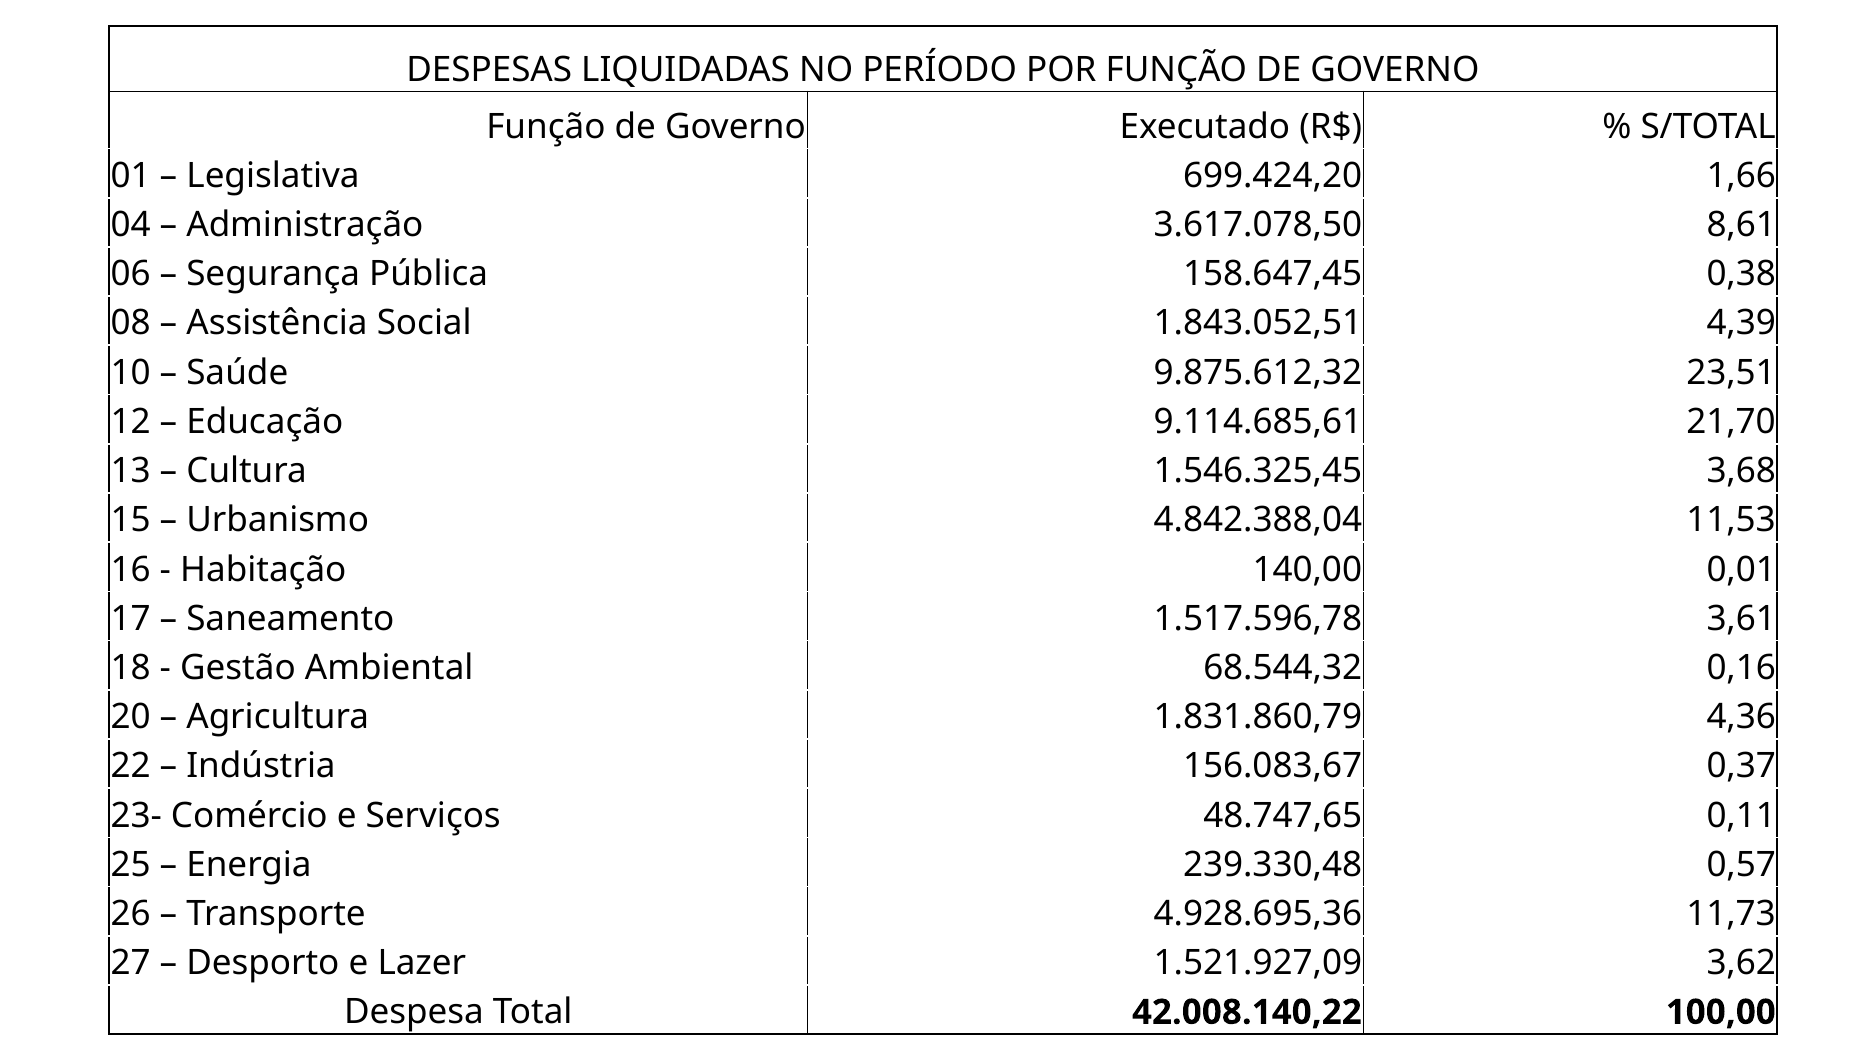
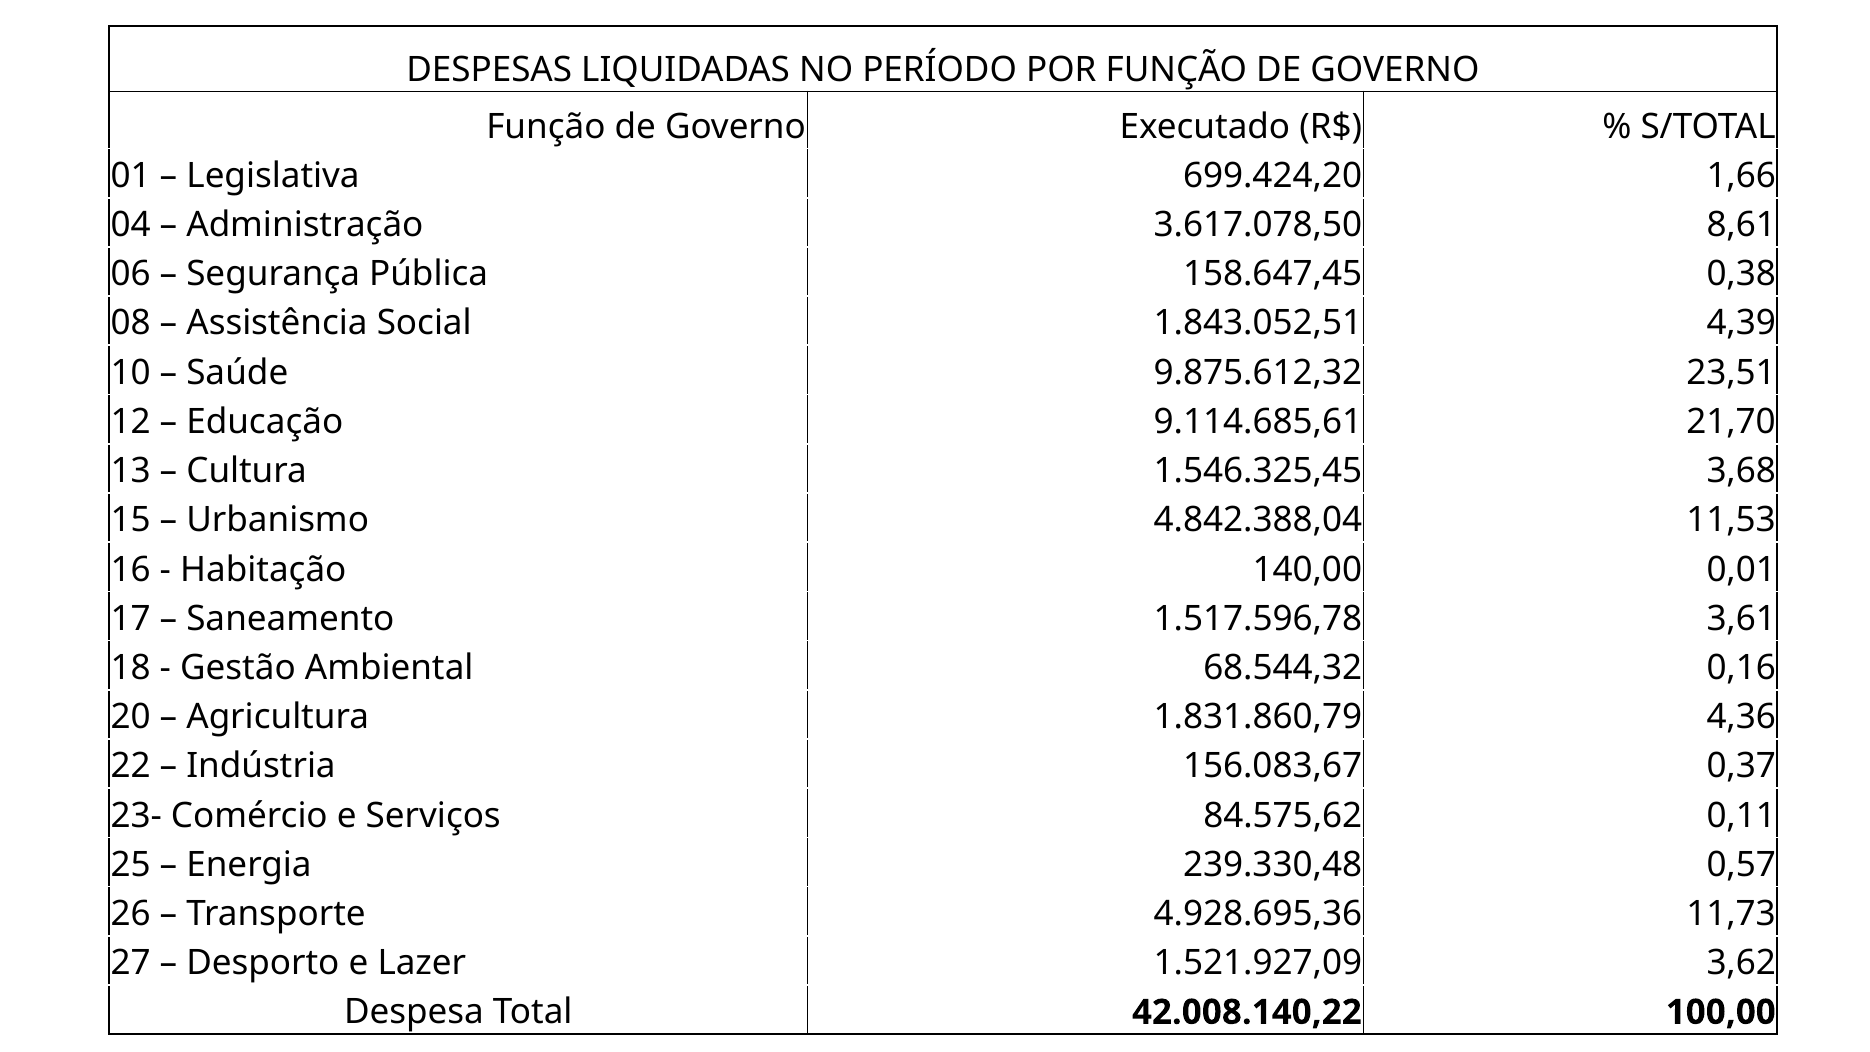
48.747,65: 48.747,65 -> 84.575,62 (1283, 815)
